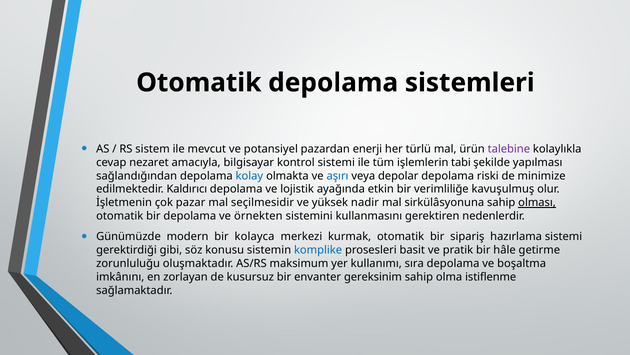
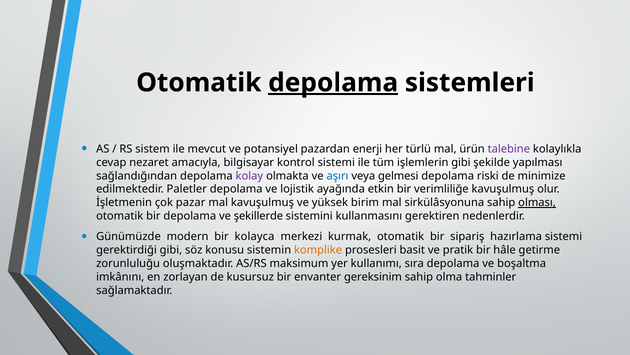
depolama underline: none -> present (333, 83)
işlemlerin tabi: tabi -> gibi (461, 162)
kolay colour: blue -> purple (249, 176)
depolar: depolar -> gelmesi (398, 176)
Kaldırıcı: Kaldırıcı -> Paletler (187, 189)
mal seçilmesidir: seçilmesidir -> kavuşulmuş (262, 202)
nadir: nadir -> birim (365, 202)
örnekten: örnekten -> şekillerde (258, 216)
komplike colour: blue -> orange (318, 250)
istiflenme: istiflenme -> tahminler (491, 276)
